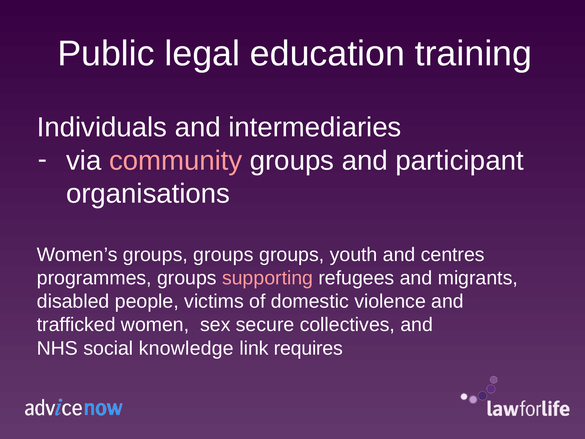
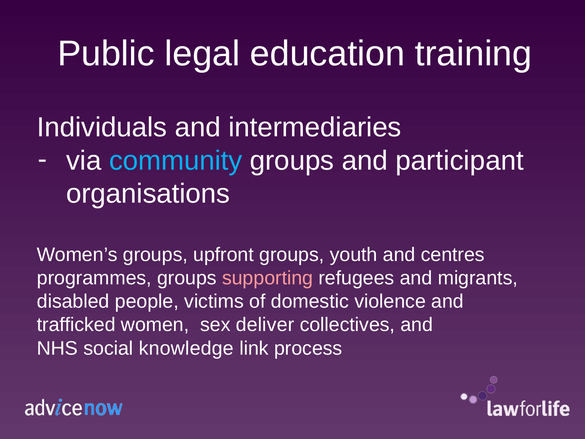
community colour: pink -> light blue (176, 160)
Women’s groups groups: groups -> upfront (224, 254)
secure: secure -> deliver (265, 325)
requires: requires -> process (308, 348)
